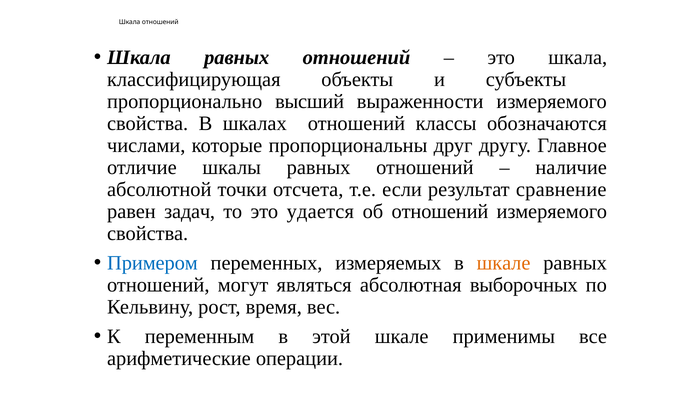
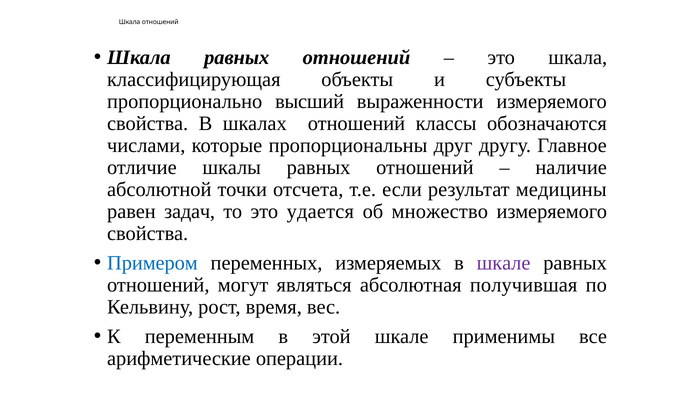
сравнение: сравнение -> медицины (561, 189)
об отношений: отношений -> множество (440, 211)
шкале colour: orange -> purple (504, 263)
выборочных: выборочных -> получившая (524, 285)
